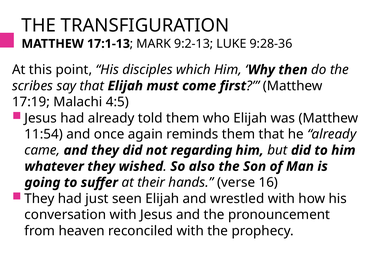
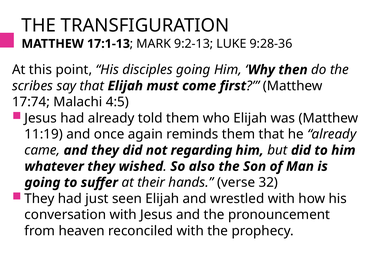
disciples which: which -> going (193, 70)
17:19: 17:19 -> 17:74 (31, 102)
11:54: 11:54 -> 11:19 (44, 134)
16: 16 -> 32 (268, 183)
